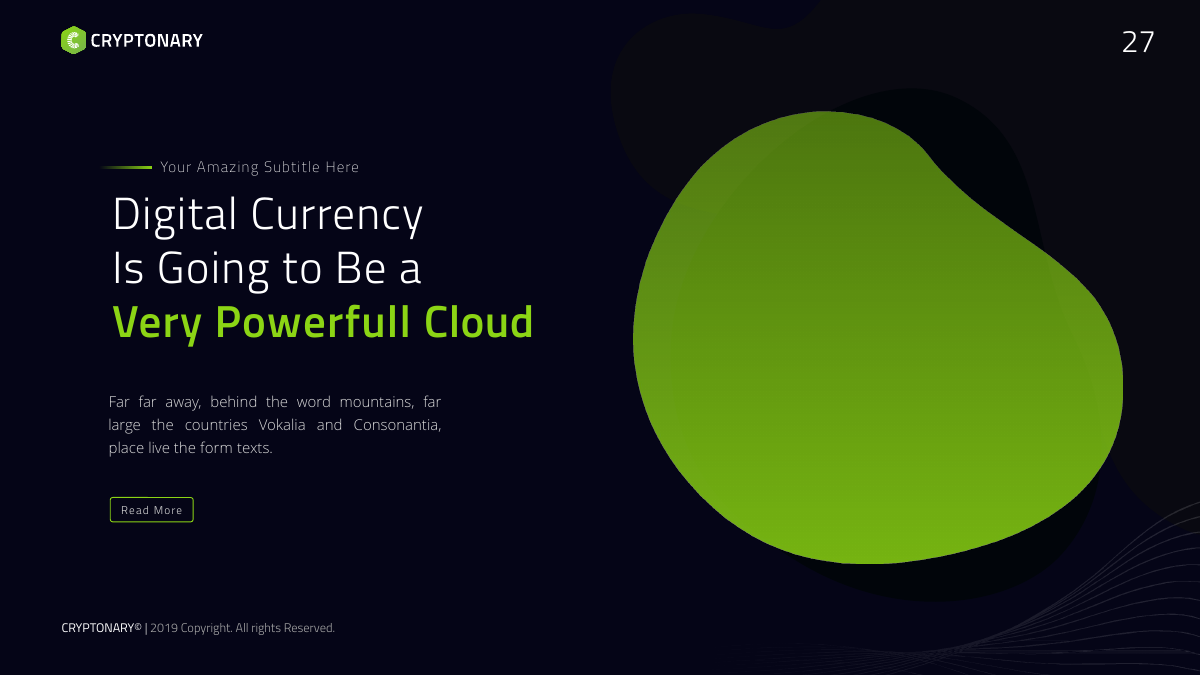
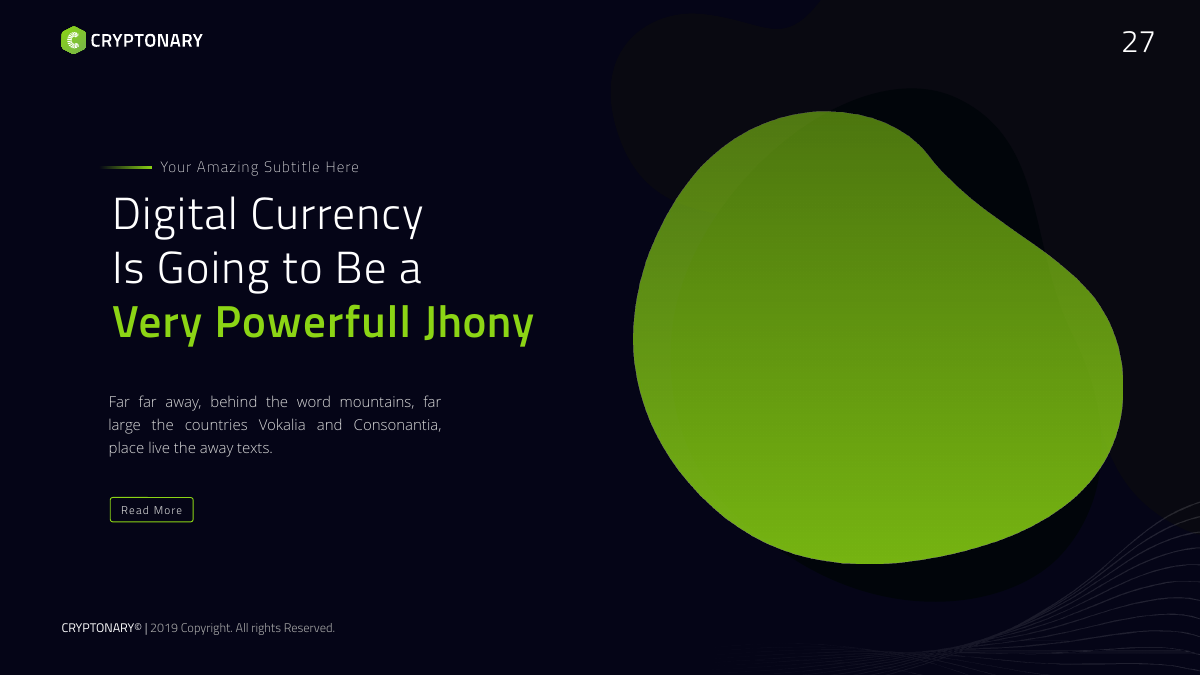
Cloud: Cloud -> Jhony (479, 323)
the form: form -> away (217, 449)
